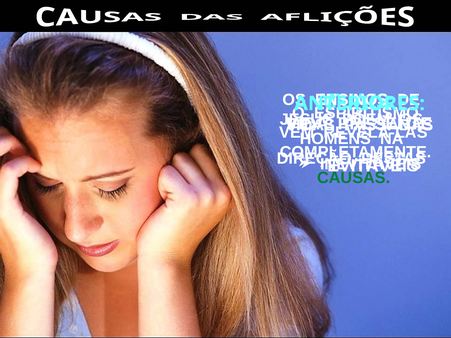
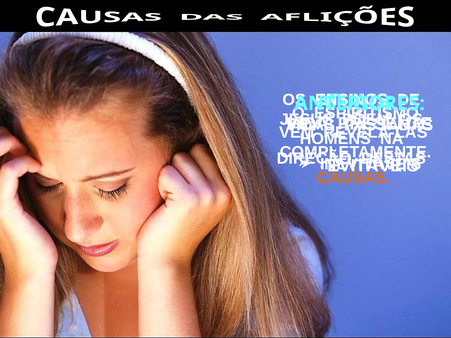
CAUSAS colour: green -> orange (354, 178)
